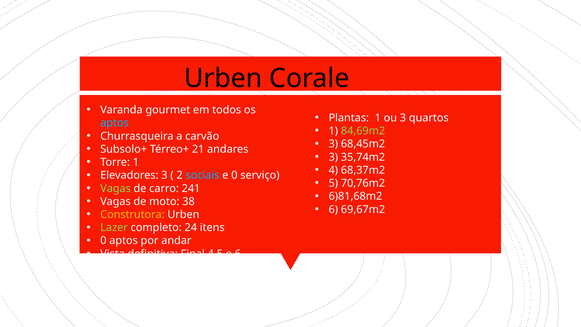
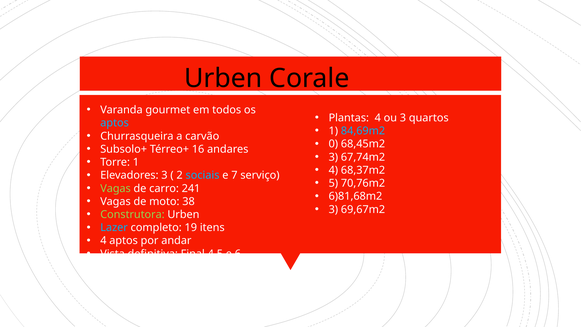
Plantas 1: 1 -> 4 (378, 118)
84,69m2 colour: light green -> light blue (363, 131)
3: 3 -> 0 (333, 144)
21: 21 -> 16 (198, 149)
35,74m2: 35,74m2 -> 67,74m2 (363, 157)
e 0: 0 -> 7 (234, 175)
6: 6 -> 3 (333, 209)
Construtora colour: yellow -> light green (132, 214)
Lazer colour: light green -> light blue (114, 228)
24: 24 -> 19 (191, 228)
0: 0 -> 4 (103, 241)
